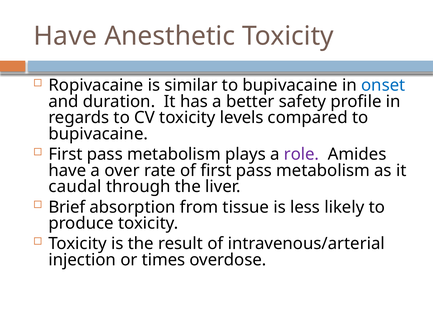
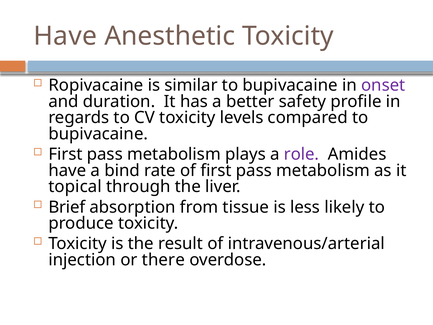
onset colour: blue -> purple (383, 85)
over: over -> bind (122, 170)
caudal: caudal -> topical (75, 187)
times: times -> there (163, 260)
